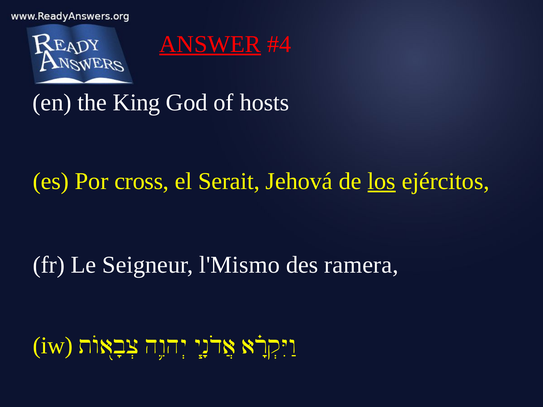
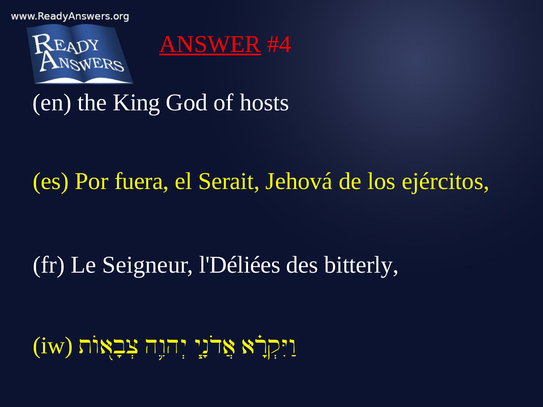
cross: cross -> fuera (142, 181)
los underline: present -> none (382, 181)
l'Mismo: l'Mismo -> l'Déliées (240, 265)
ramera: ramera -> bitterly (362, 265)
